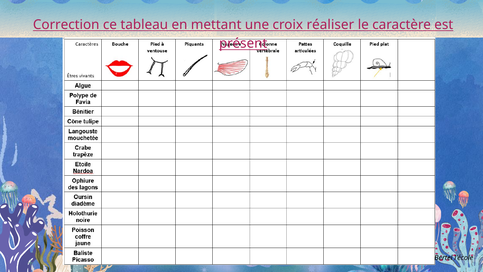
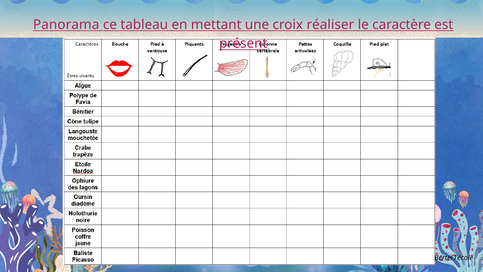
Correction: Correction -> Panorama (66, 25)
